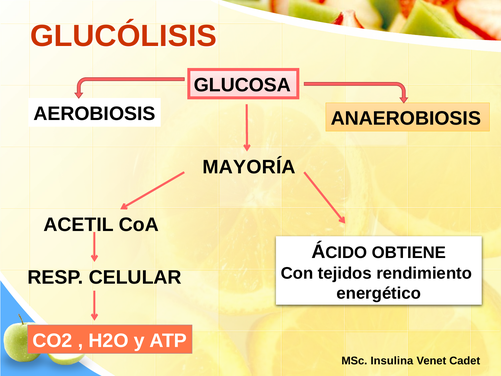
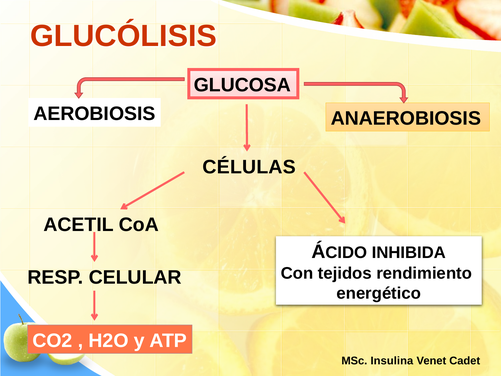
MAYORÍA: MAYORÍA -> CÉLULAS (249, 167)
OBTIENE: OBTIENE -> INHIBIDA (409, 252)
